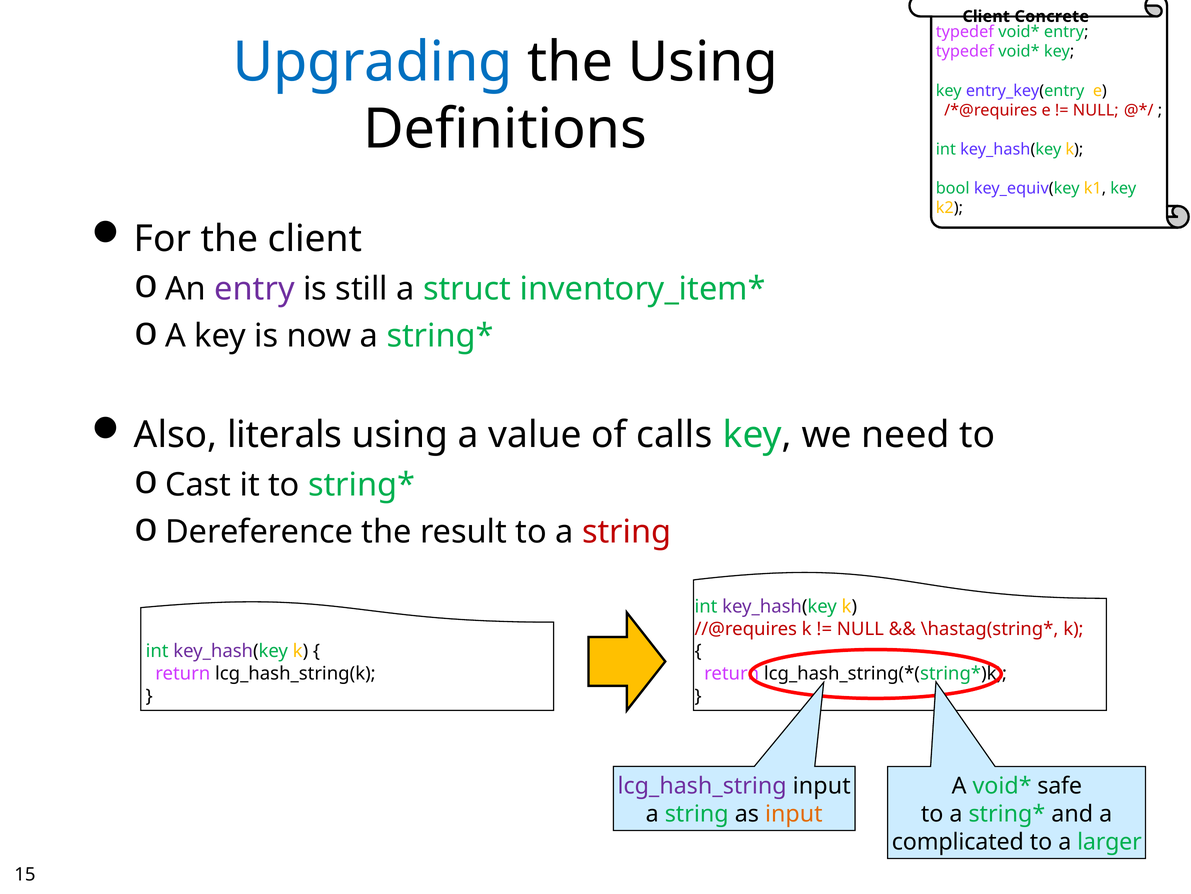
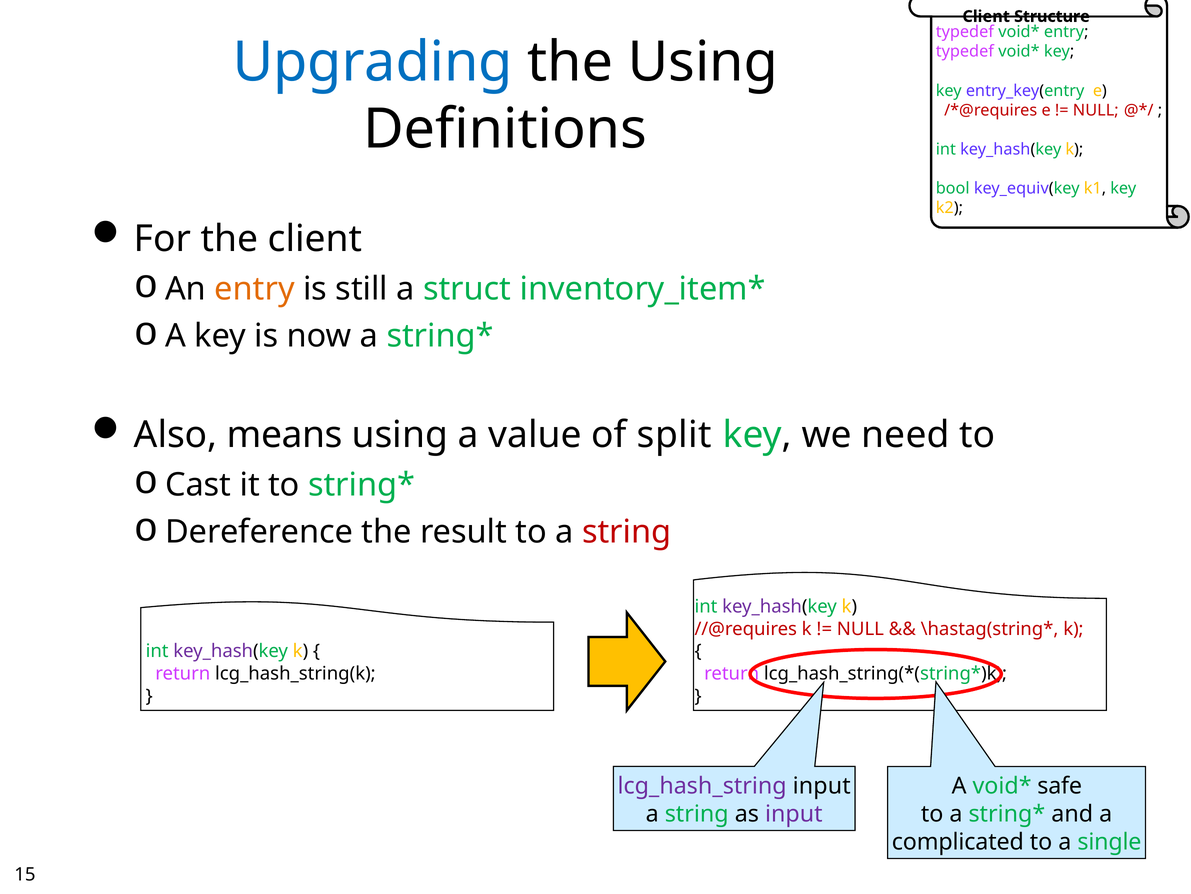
Concrete: Concrete -> Structure (1052, 16)
entry colour: purple -> orange (255, 289)
literals: literals -> means (285, 435)
calls: calls -> split (674, 435)
input colour: orange -> purple (794, 813)
larger: larger -> single (1109, 841)
